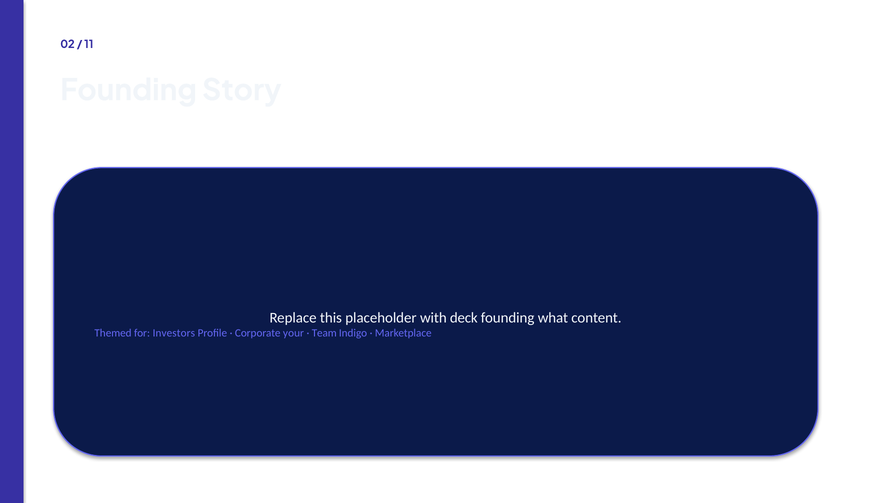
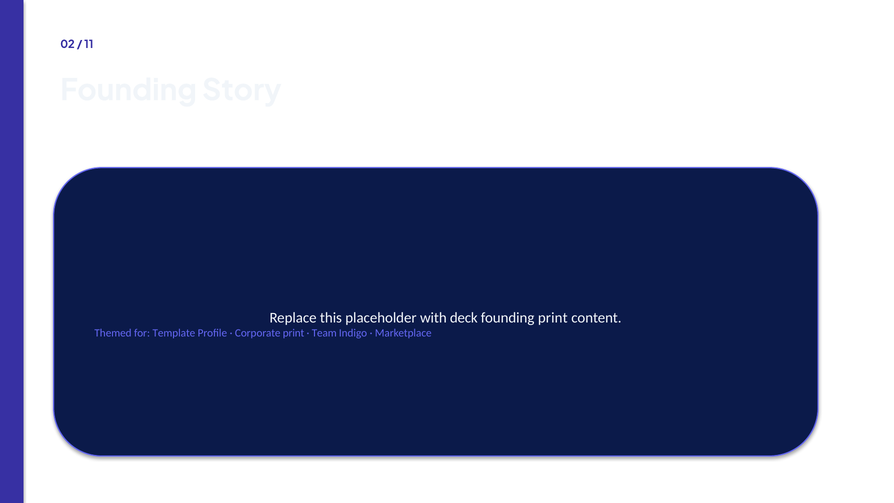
founding what: what -> print (553, 318)
Investors: Investors -> Template (174, 333)
Corporate your: your -> print (294, 333)
